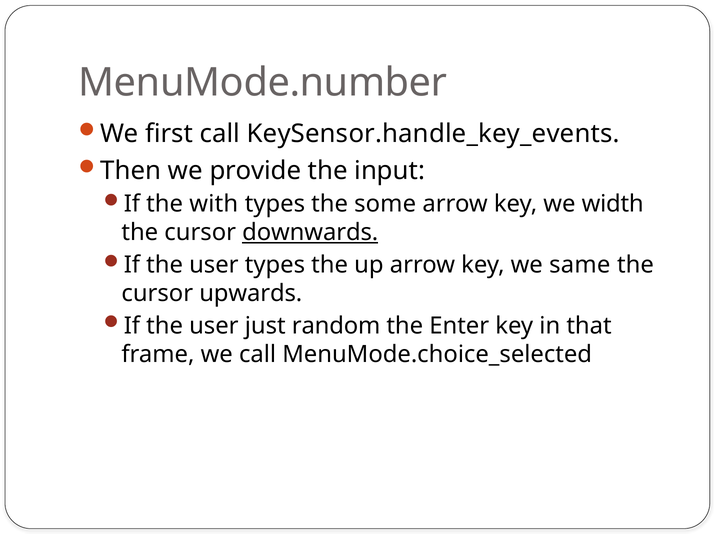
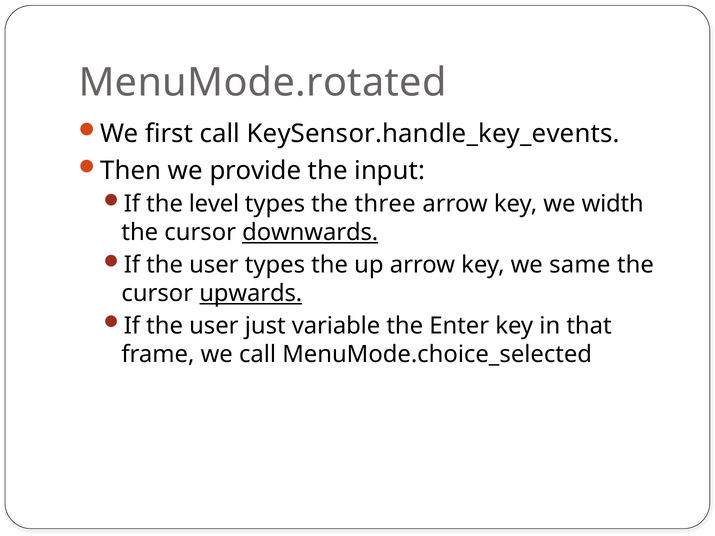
MenuMode.number: MenuMode.number -> MenuMode.rotated (262, 83)
with: with -> level (214, 204)
some: some -> three (385, 204)
upwards underline: none -> present (251, 294)
random: random -> variable (336, 326)
